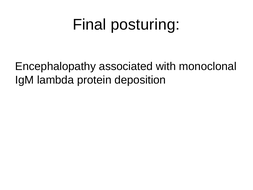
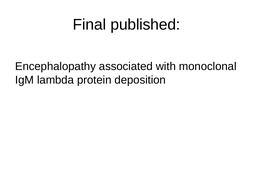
posturing: posturing -> published (145, 24)
